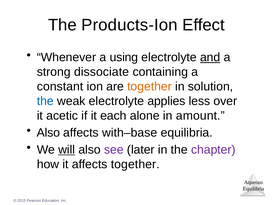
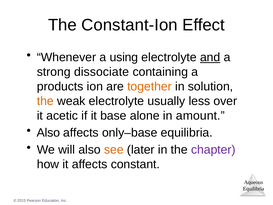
Products-Ion: Products-Ion -> Constant-Ion (130, 25)
constant: constant -> products (60, 86)
the colour: blue -> orange (45, 101)
applies: applies -> usually (166, 101)
each: each -> base (113, 116)
with–base: with–base -> only–base (130, 133)
will underline: present -> none (67, 150)
see colour: purple -> orange (114, 150)
affects together: together -> constant (135, 164)
